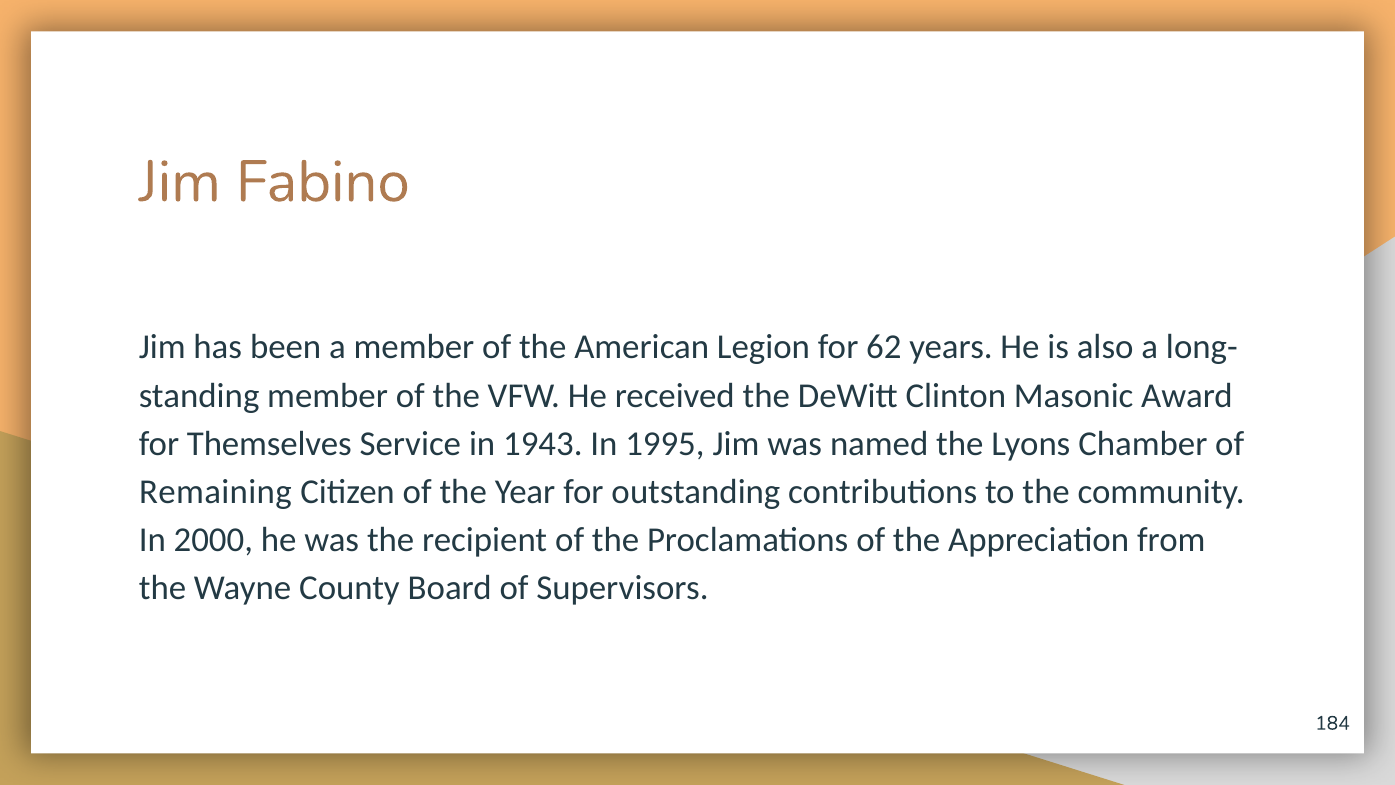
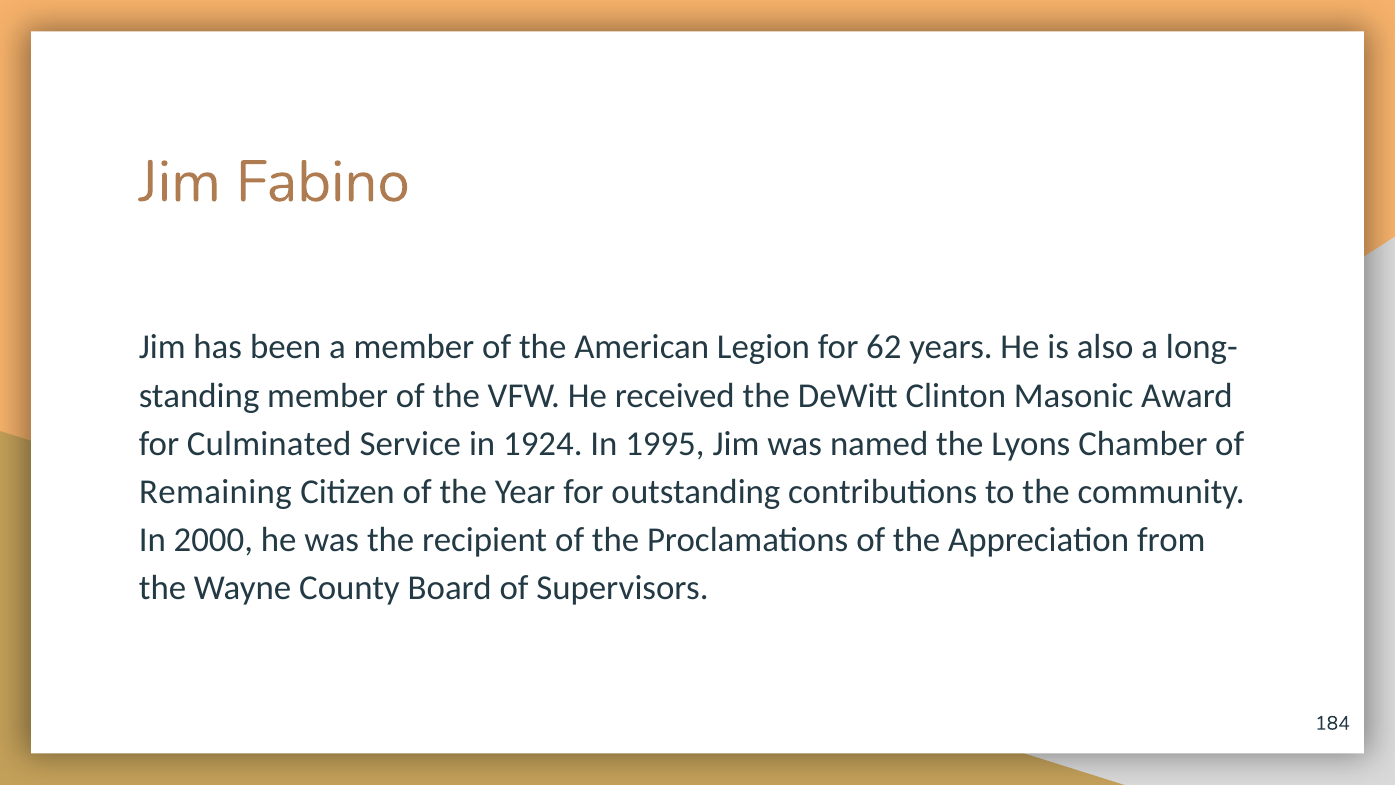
Themselves: Themselves -> Culminated (269, 444)
1943: 1943 -> 1924 (543, 444)
